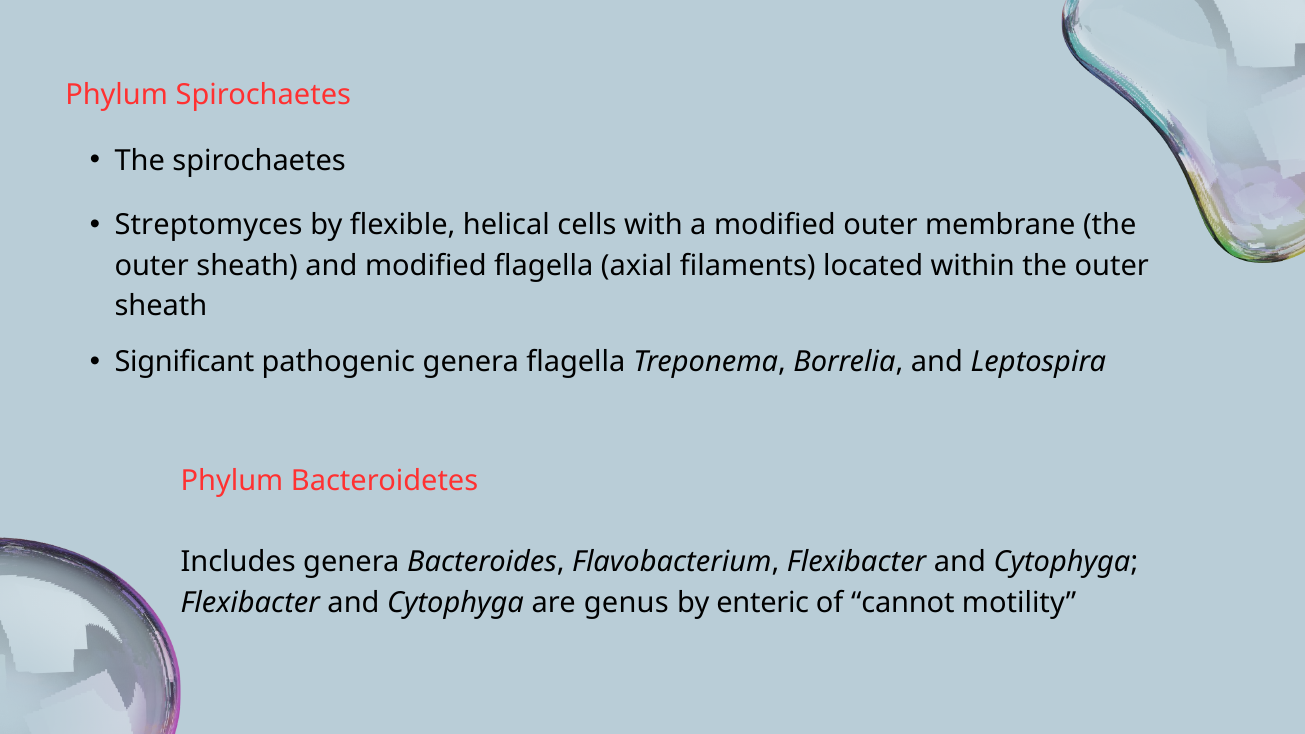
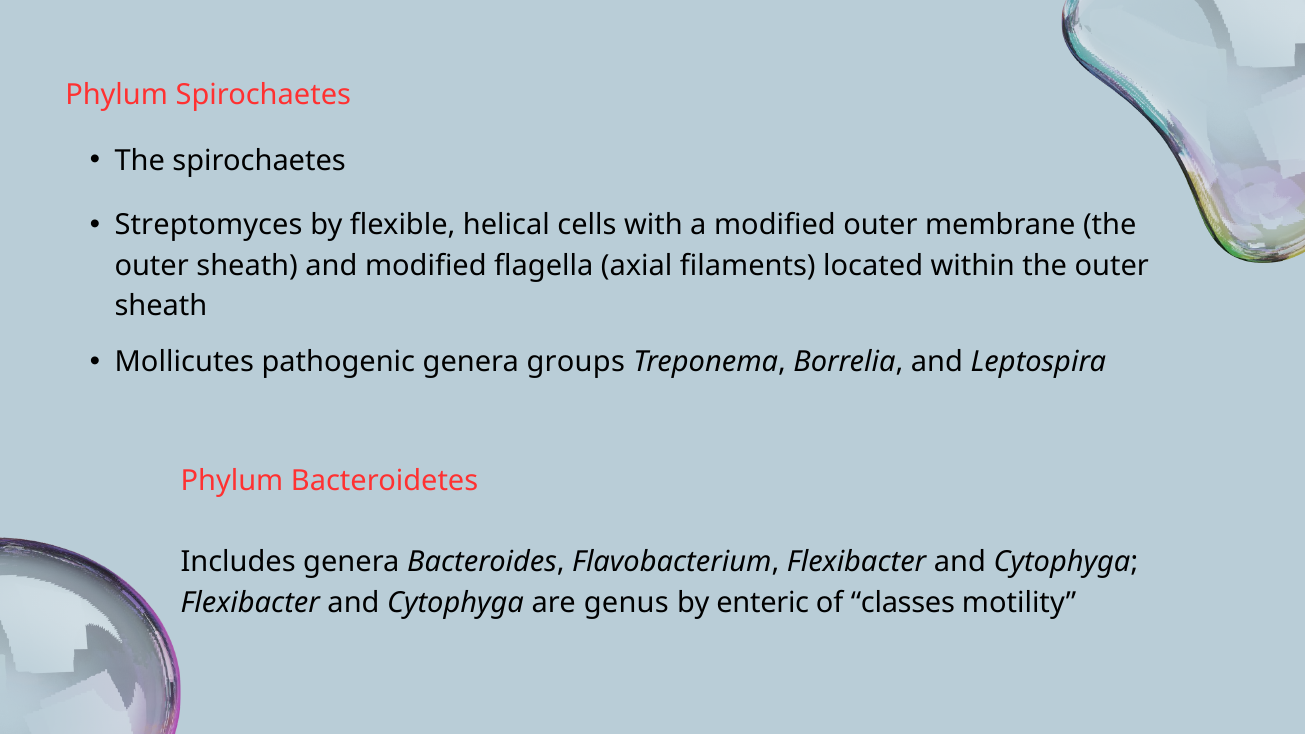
Significant: Significant -> Mollicutes (184, 362)
genera flagella: flagella -> groups (576, 362)
cannot: cannot -> classes (903, 603)
